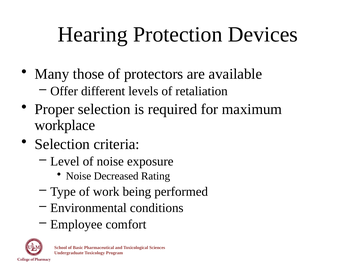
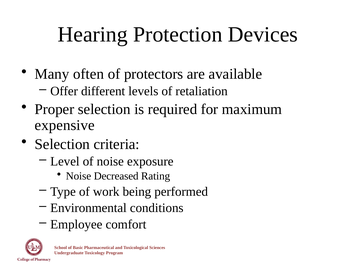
those: those -> often (89, 74)
workplace: workplace -> expensive (65, 125)
